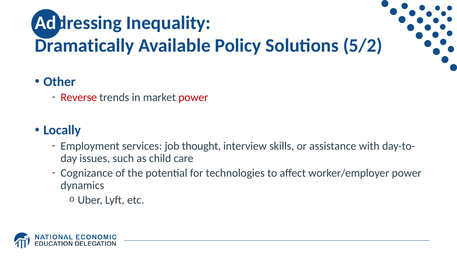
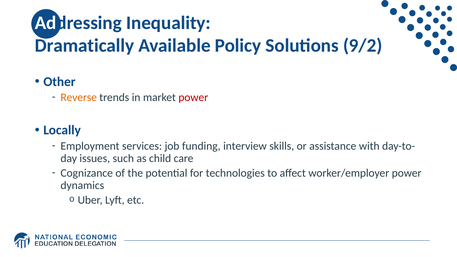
5/2: 5/2 -> 9/2 (363, 46)
Reverse colour: red -> orange (79, 97)
thought: thought -> funding (201, 146)
